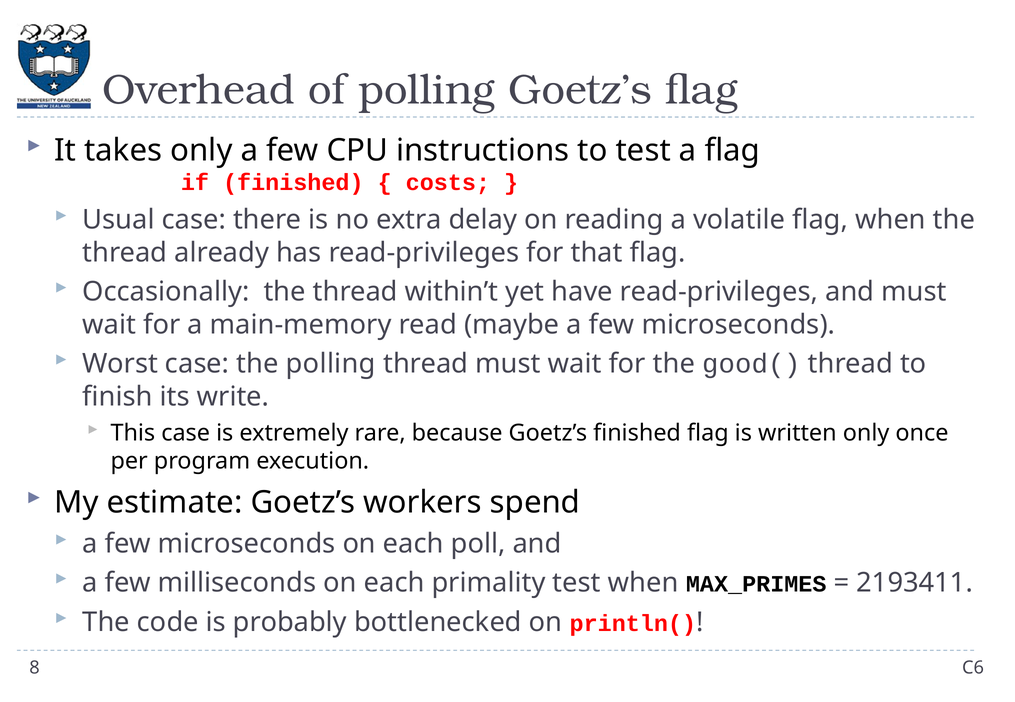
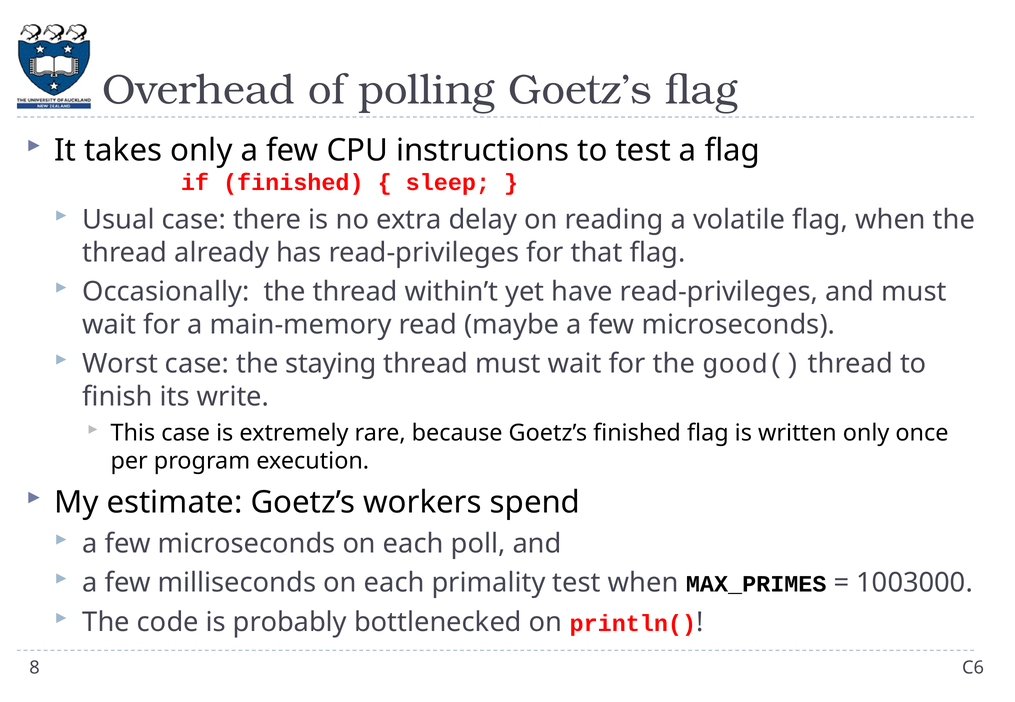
costs: costs -> sleep (448, 183)
the polling: polling -> staying (331, 364)
2193411: 2193411 -> 1003000 (915, 584)
